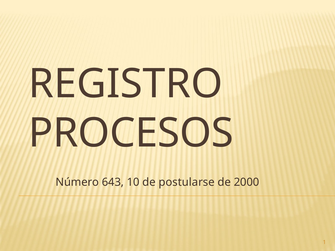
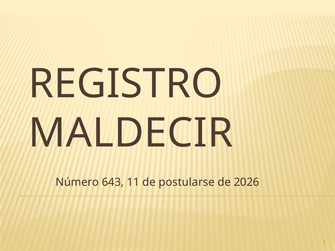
PROCESOS: PROCESOS -> MALDECIR (131, 133)
10: 10 -> 11 (133, 182)
2000: 2000 -> 2026 (247, 182)
